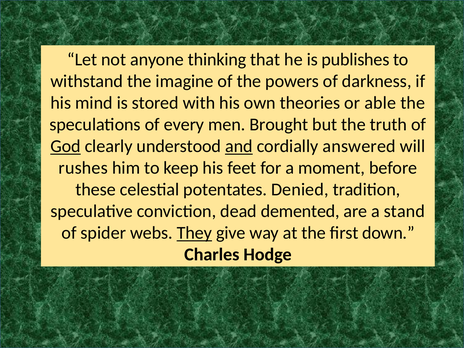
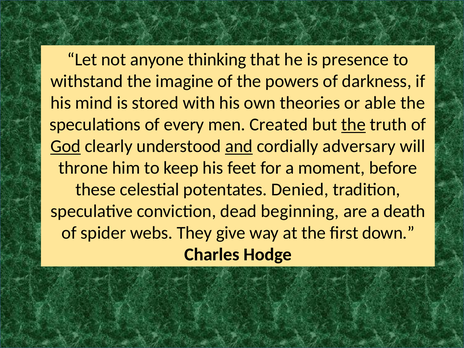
publishes: publishes -> presence (355, 60)
Brought: Brought -> Created (279, 125)
the underline: none -> present (353, 125)
answered: answered -> adversary (359, 146)
rushes: rushes -> throne (83, 168)
demented: demented -> beginning (300, 211)
stand: stand -> death (405, 211)
They underline: present -> none (194, 233)
